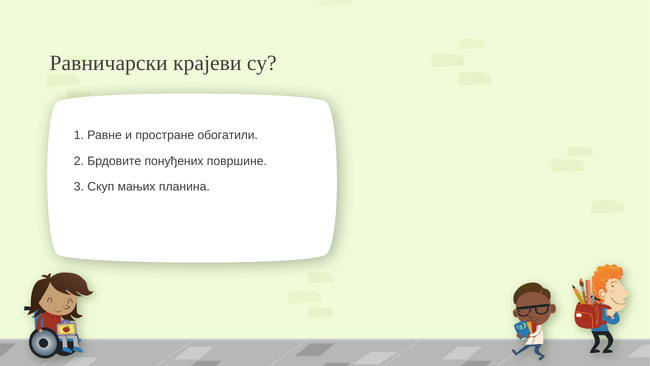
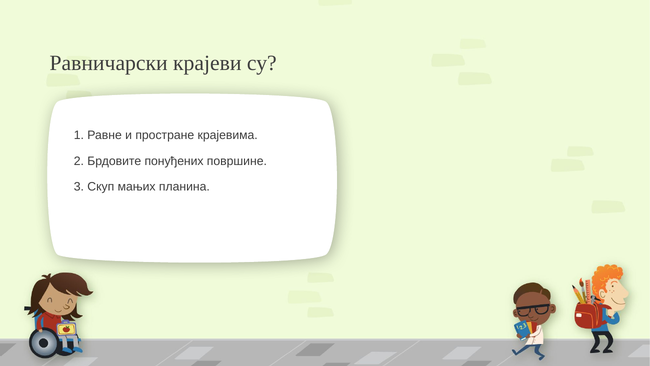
обогатили: обогатили -> крајевима (228, 135)
